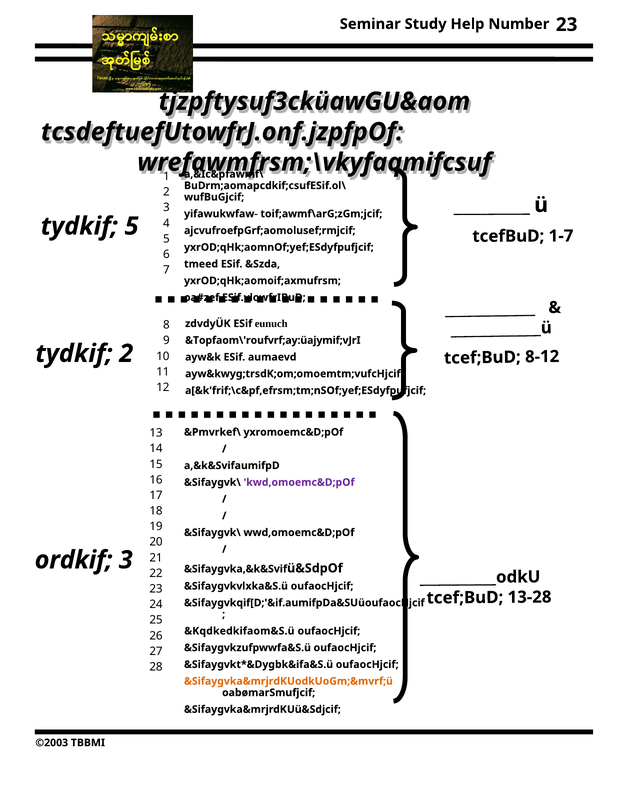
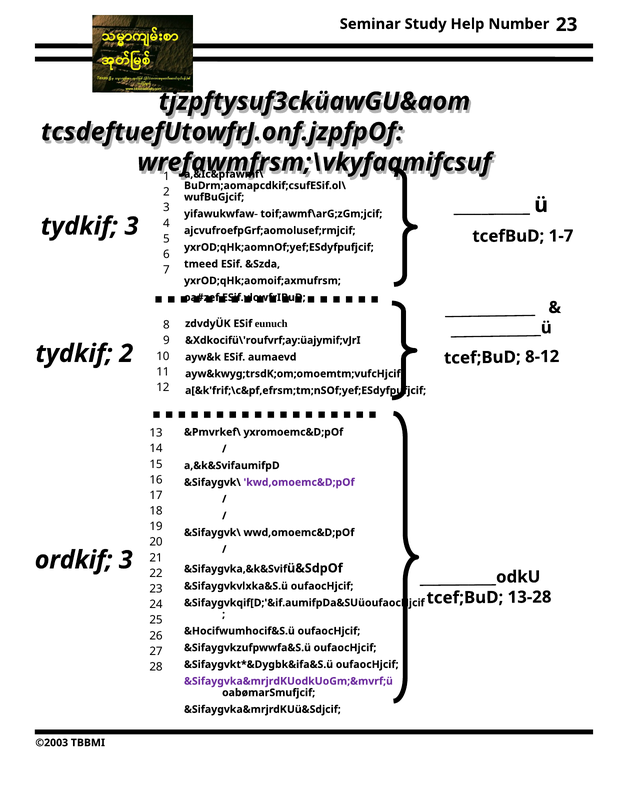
tydkif 5: 5 -> 3 (132, 226)
&Topfaom\'roufvrf;ay:üajymif;vJrI: &Topfaom\'roufvrf;ay:üajymif;vJrI -> &Xdkocifü\'roufvrf;ay:üajymif;vJrI (273, 340)
&Kqdkedkifaom&S.ü: &Kqdkedkifaom&S.ü -> &Hocifwumhocif&S.ü (239, 631)
&Sifaygvka&mrjrdKUodkUoGm;&mvrf;ü colour: orange -> purple (288, 681)
